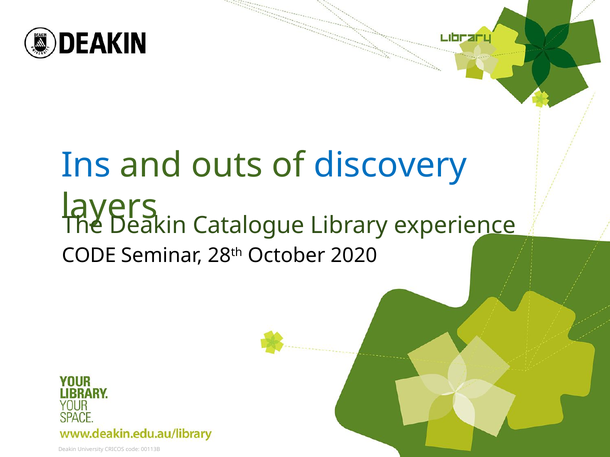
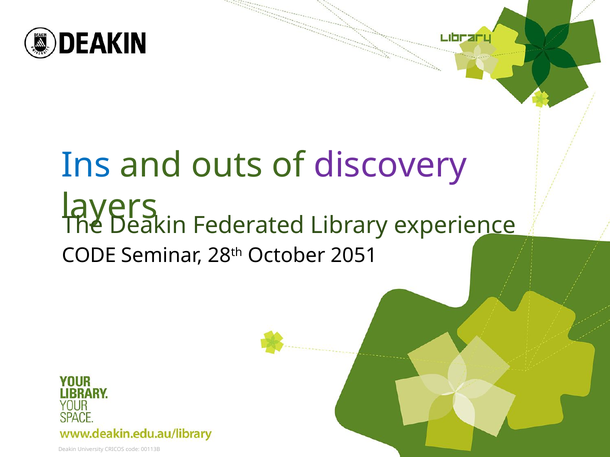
discovery colour: blue -> purple (390, 166)
Catalogue: Catalogue -> Federated (248, 226)
2020: 2020 -> 2051 (354, 256)
